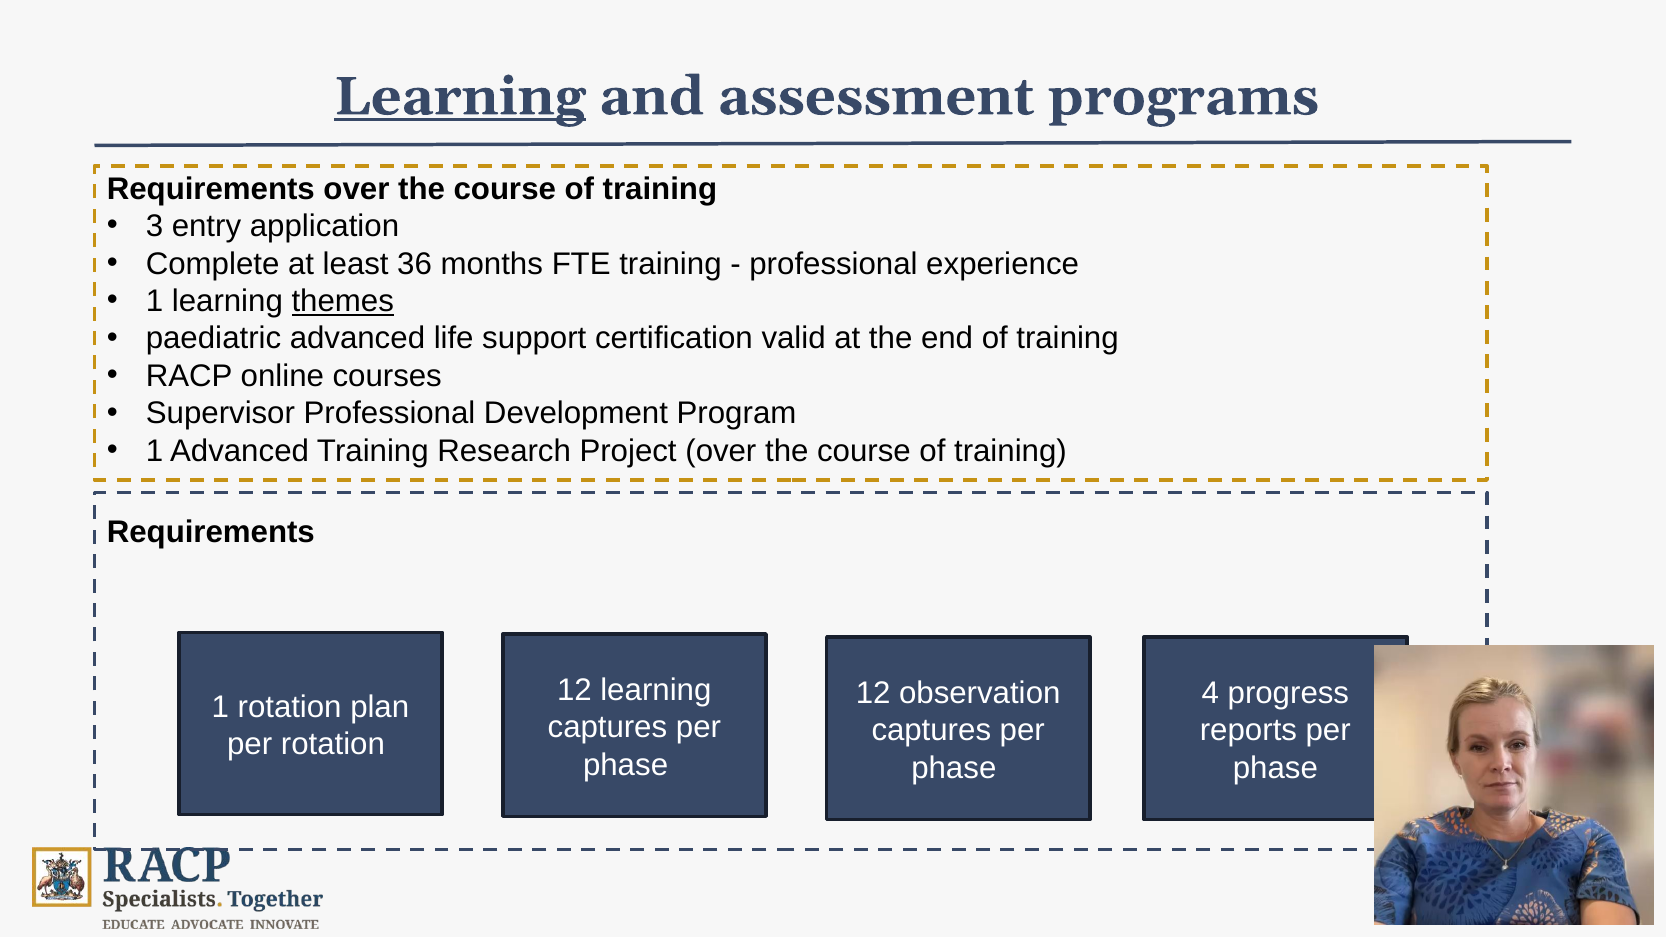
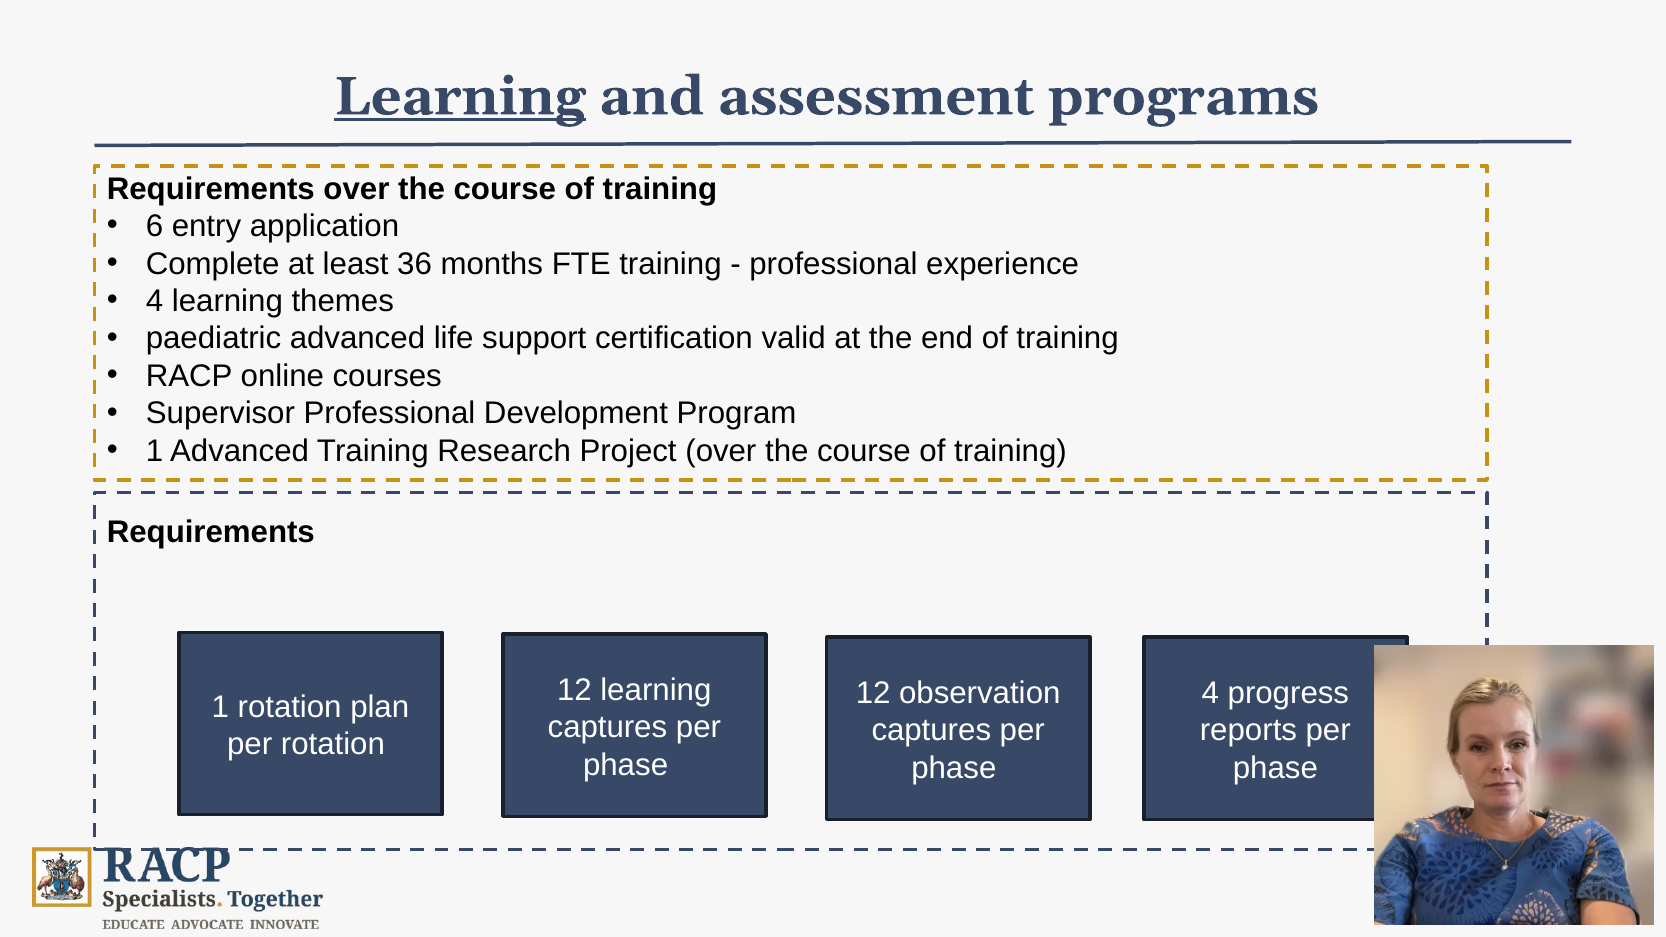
3: 3 -> 6 (155, 226)
1: 1 -> 4 (155, 301)
themes underline: present -> none (343, 301)
